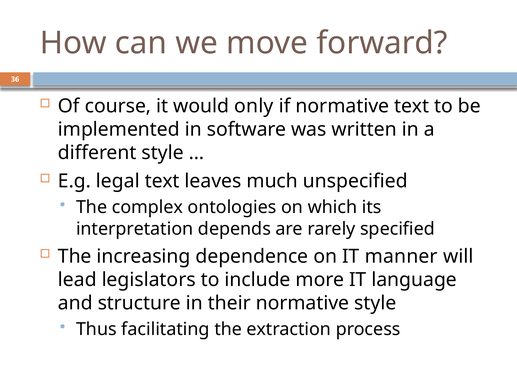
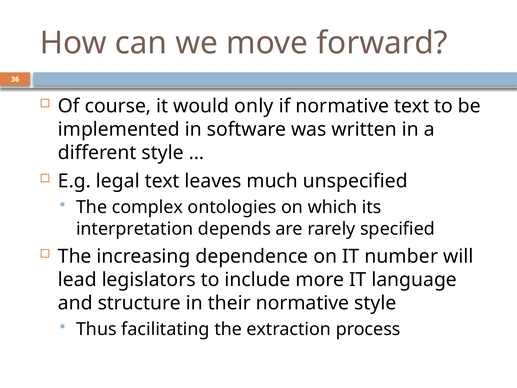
manner: manner -> number (401, 256)
